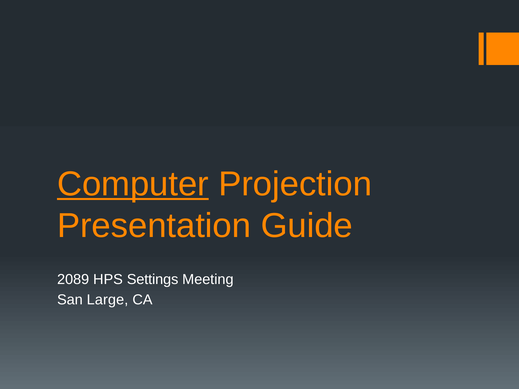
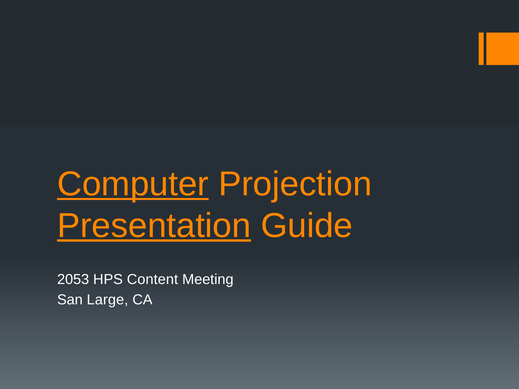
Presentation underline: none -> present (154, 226)
2089: 2089 -> 2053 (73, 280)
Settings: Settings -> Content (152, 280)
